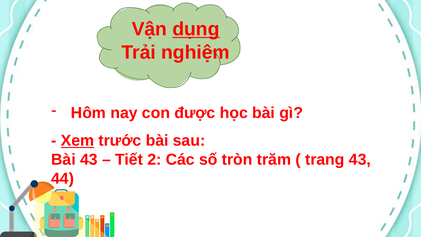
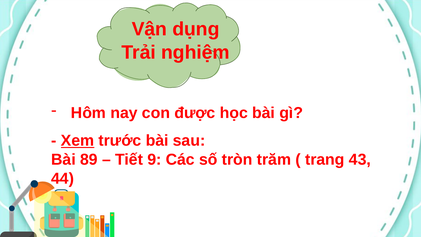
dụng underline: present -> none (196, 29)
Bài 43: 43 -> 89 (89, 160)
2: 2 -> 9 (154, 160)
